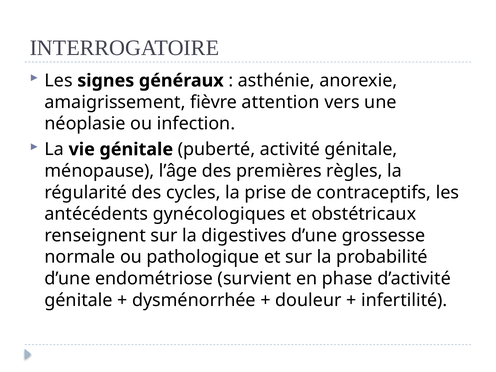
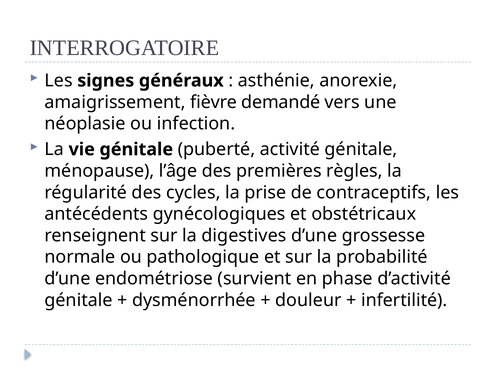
attention: attention -> demandé (281, 102)
